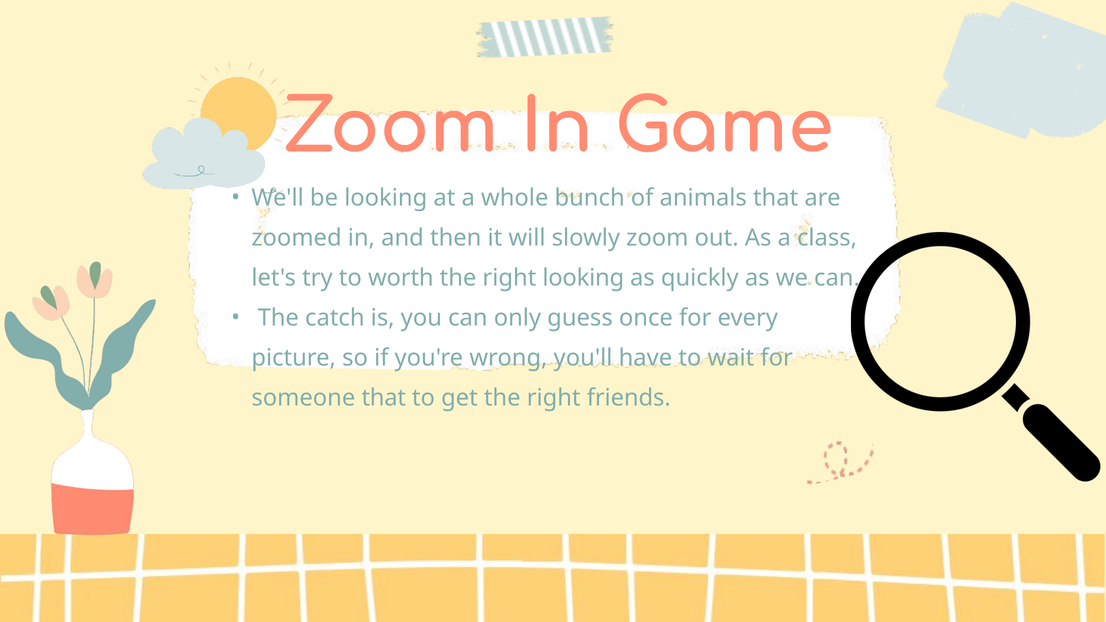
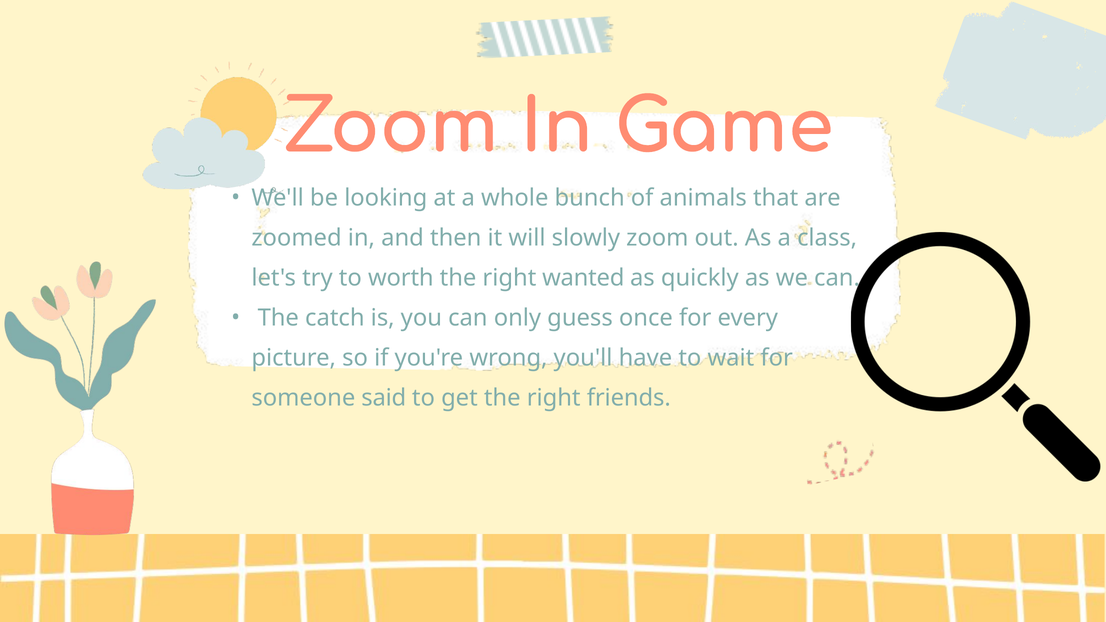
right looking: looking -> wanted (583, 278)
someone that: that -> said (384, 398)
